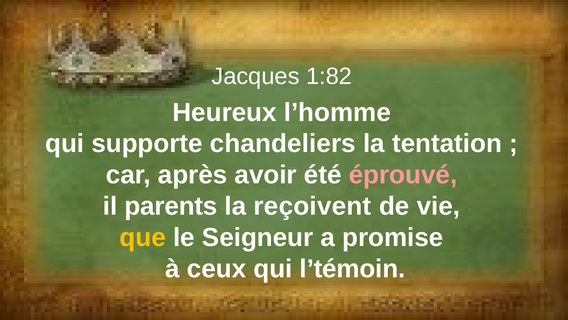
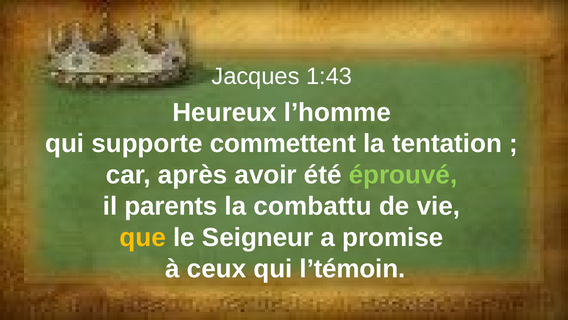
1:82: 1:82 -> 1:43 (329, 76)
chandeliers: chandeliers -> commettent (283, 143)
éprouvé colour: pink -> light green (403, 175)
reçoivent: reçoivent -> combattu (313, 206)
